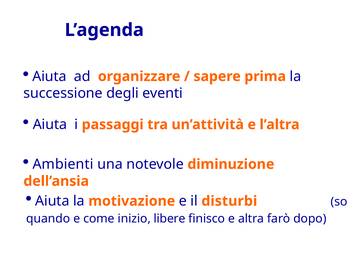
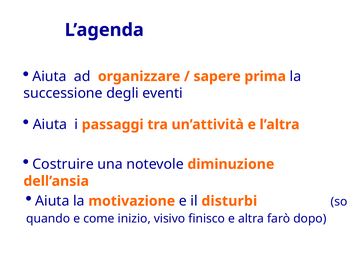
Ambienti: Ambienti -> Costruire (63, 164)
libere: libere -> visivo (170, 219)
